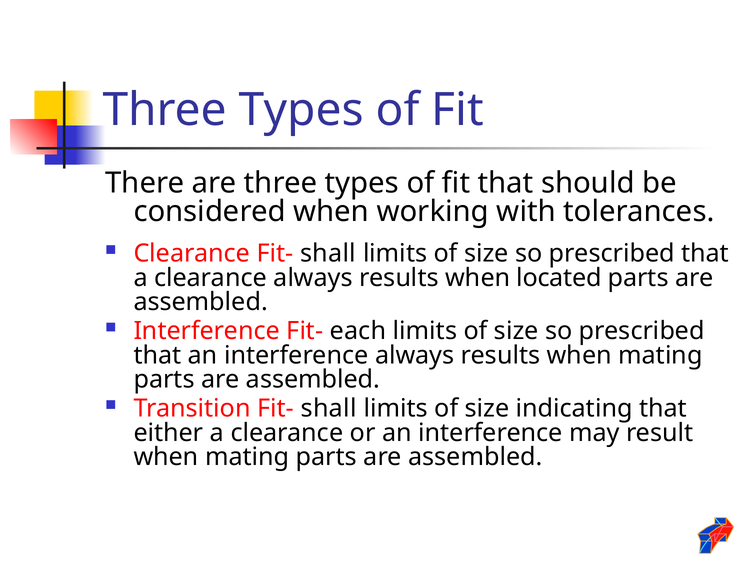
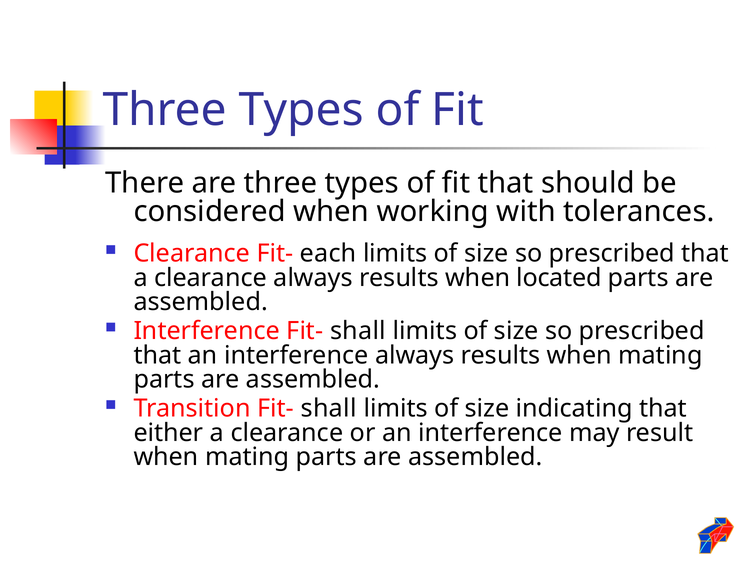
Clearance Fit- shall: shall -> each (328, 254)
Interference Fit- each: each -> shall (358, 331)
